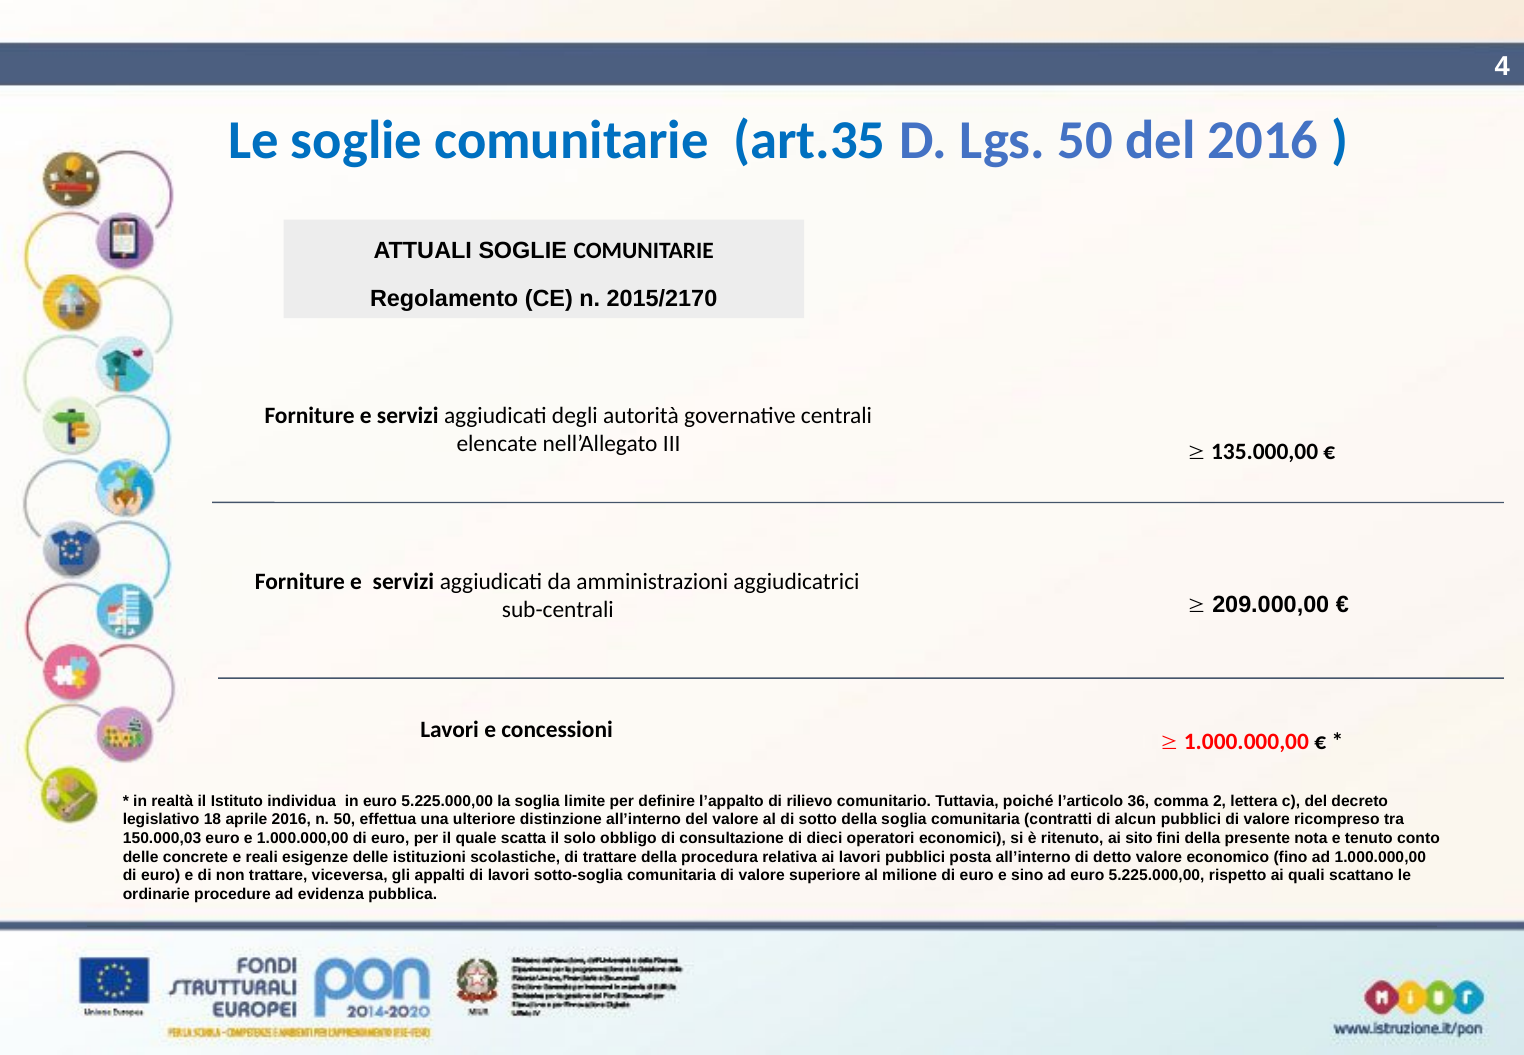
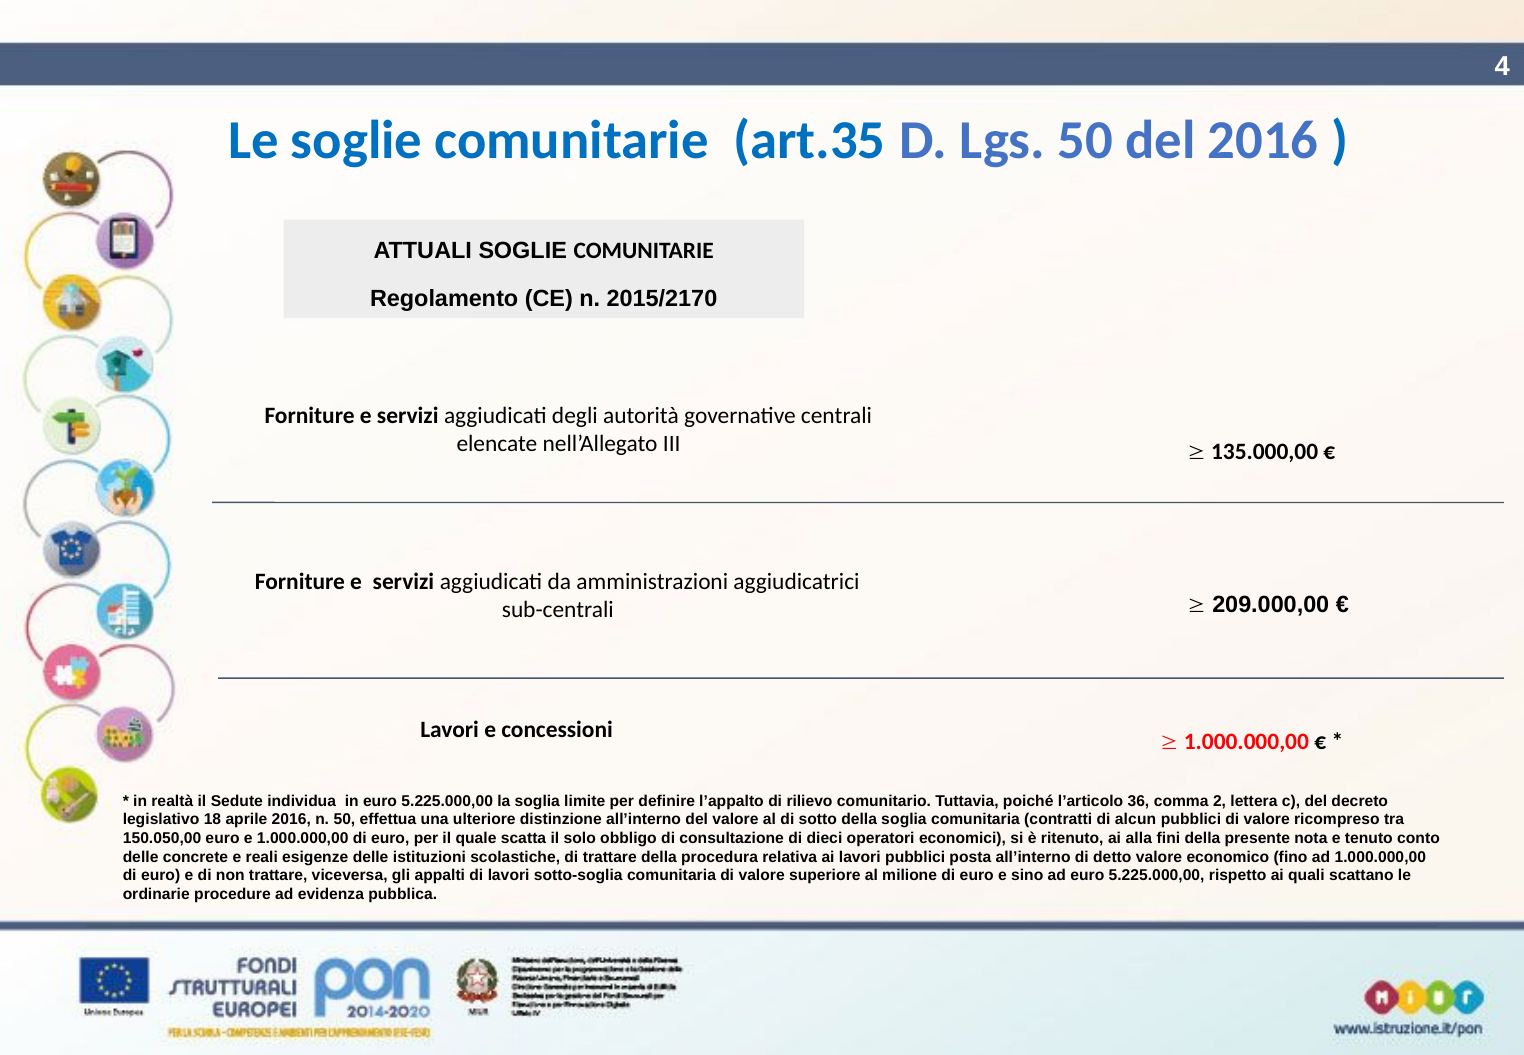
Istituto: Istituto -> Sedute (237, 801)
150.000,03: 150.000,03 -> 150.050,00 (162, 838)
sito: sito -> alla (1139, 838)
